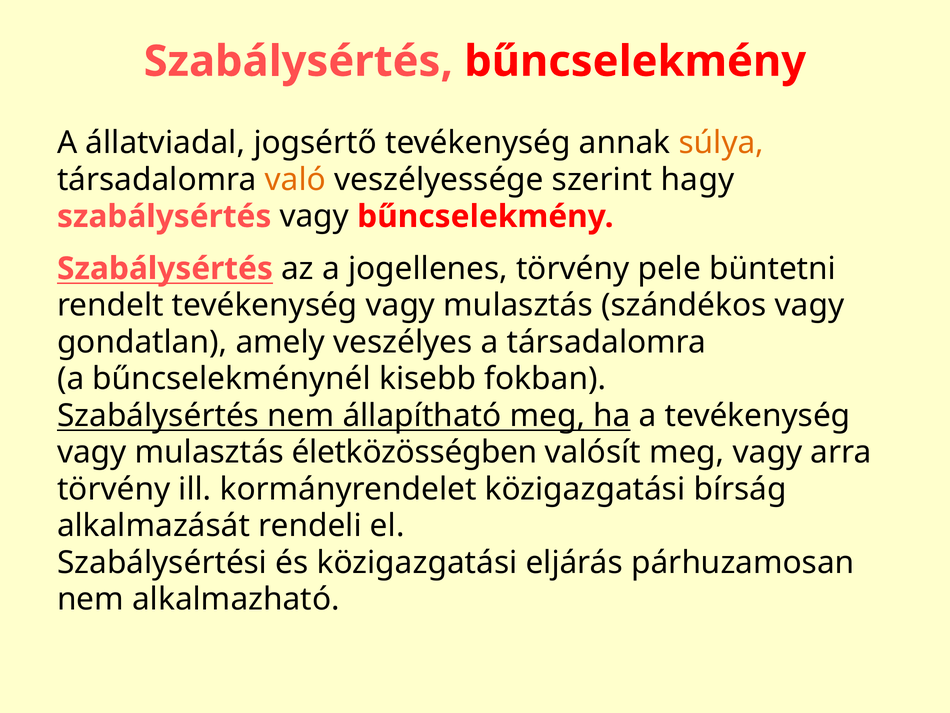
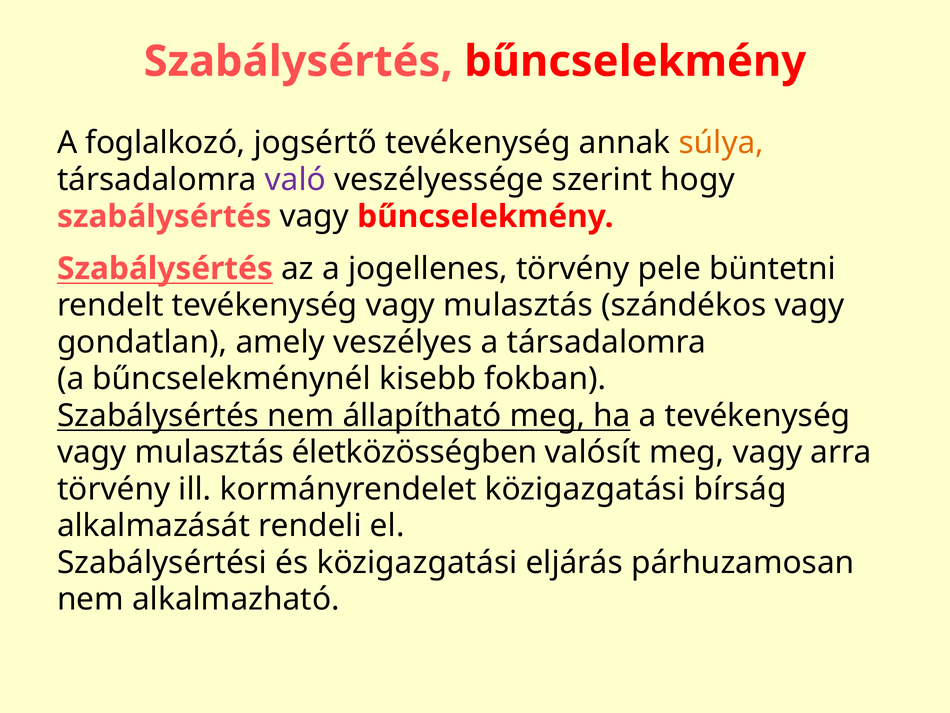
állatviadal: állatviadal -> foglalkozó (165, 143)
való colour: orange -> purple (295, 180)
hagy: hagy -> hogy (698, 180)
